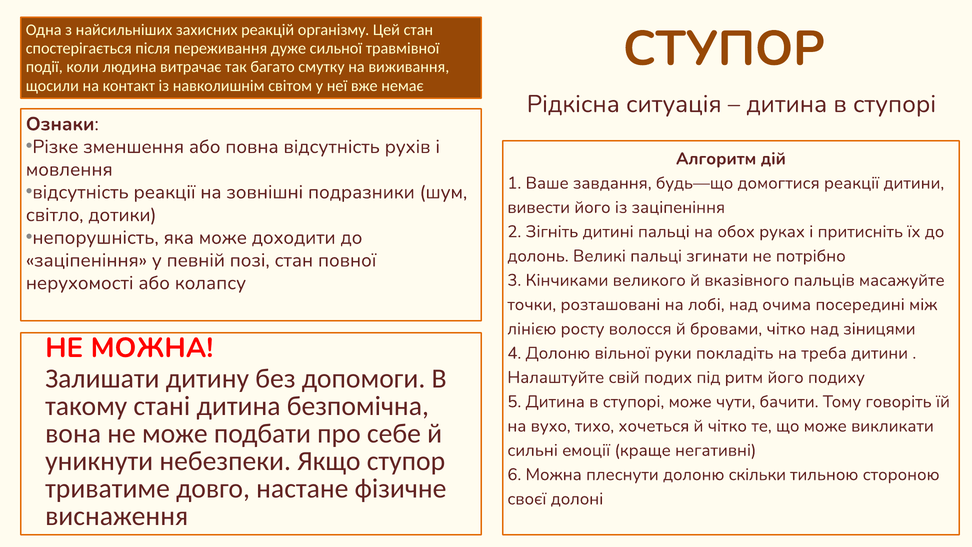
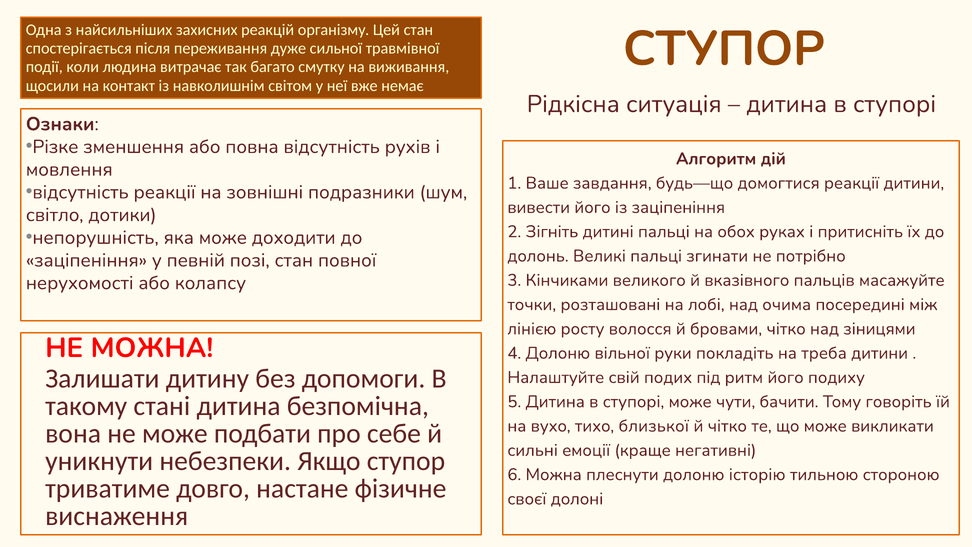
хочеться: хочеться -> близької (654, 426)
скільки: скільки -> історію (757, 474)
